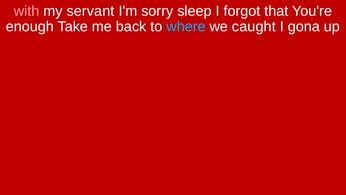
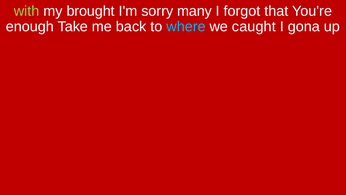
with colour: pink -> light green (27, 11)
servant: servant -> brought (91, 11)
sleep: sleep -> many (195, 11)
